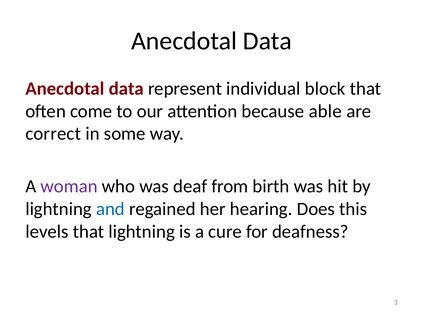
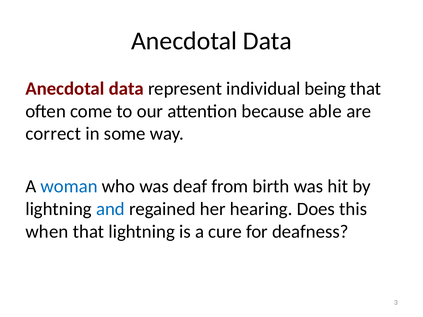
block: block -> being (325, 89)
woman colour: purple -> blue (69, 187)
levels: levels -> when (47, 232)
